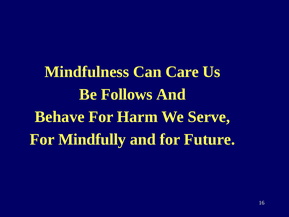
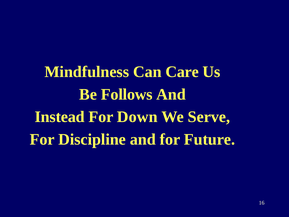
Behave: Behave -> Instead (60, 117)
Harm: Harm -> Down (137, 117)
Mindfully: Mindfully -> Discipline (92, 139)
